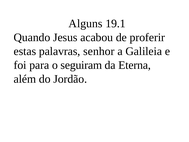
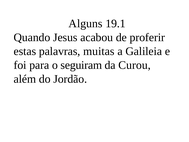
senhor: senhor -> muitas (99, 51)
Eterna: Eterna -> Curou (135, 65)
